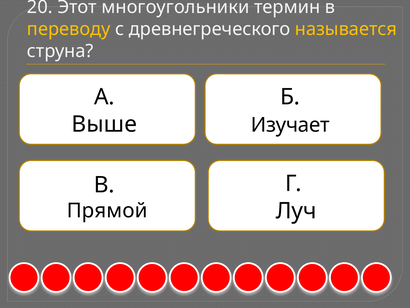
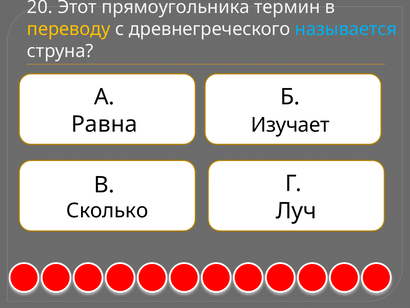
многоугольники: многоугольники -> прямоугольника (175, 7)
называется colour: yellow -> light blue (346, 29)
Выше: Выше -> Равна (104, 124)
Прямой: Прямой -> Сколько (107, 210)
